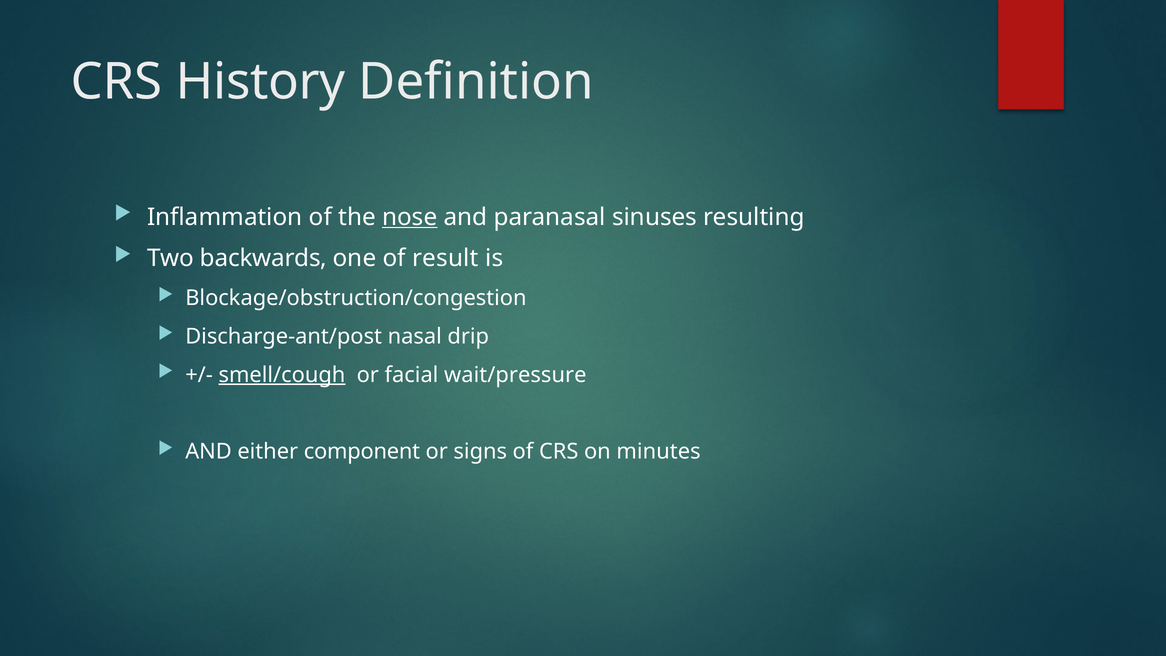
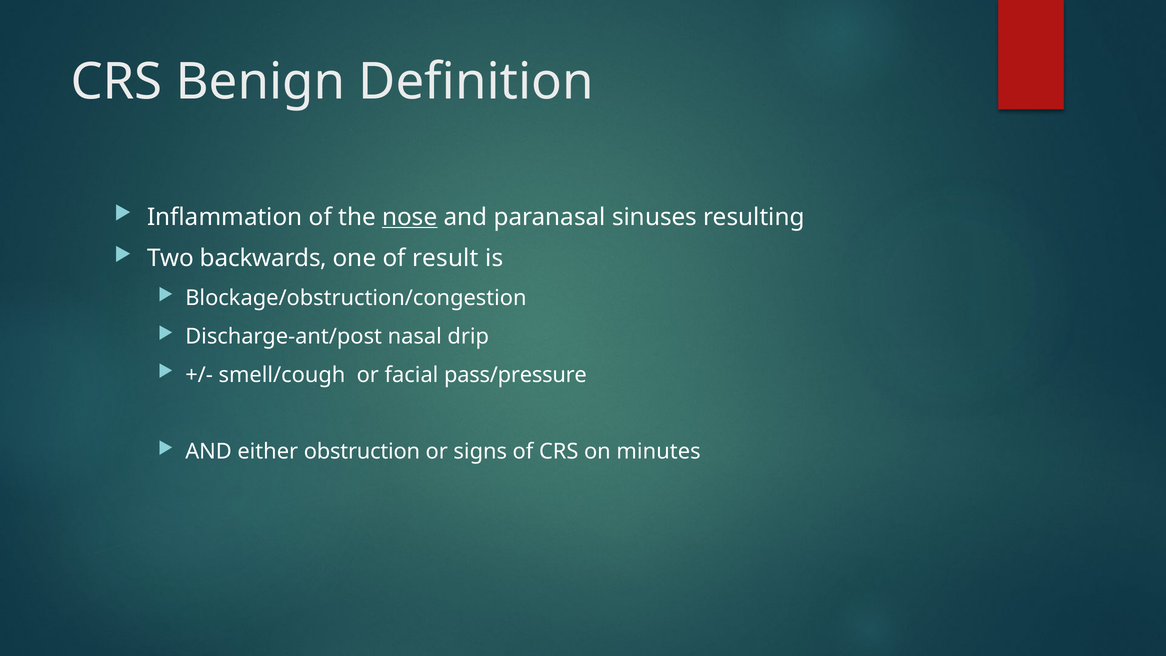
History: History -> Benign (260, 82)
smell/cough underline: present -> none (282, 375)
wait/pressure: wait/pressure -> pass/pressure (515, 375)
component: component -> obstruction (362, 452)
